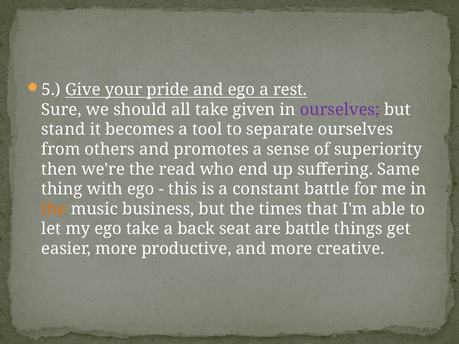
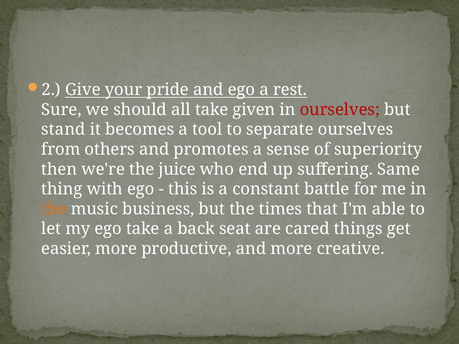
5: 5 -> 2 (51, 90)
ourselves colour: purple -> red (340, 110)
read: read -> juice (177, 169)
are battle: battle -> cared (307, 229)
